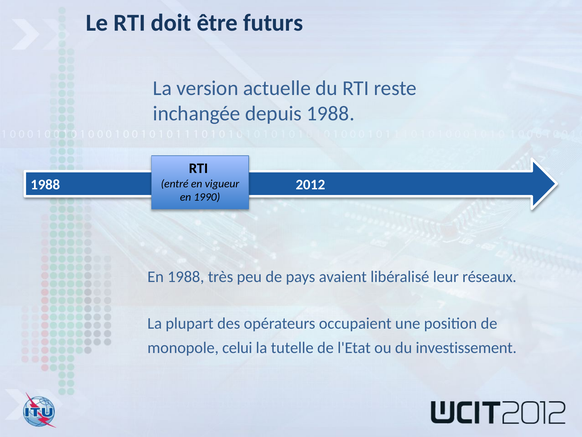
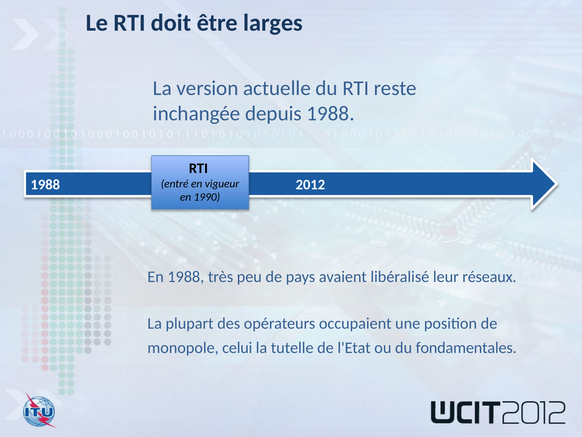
futurs: futurs -> larges (273, 23)
investissement: investissement -> fondamentales (466, 347)
